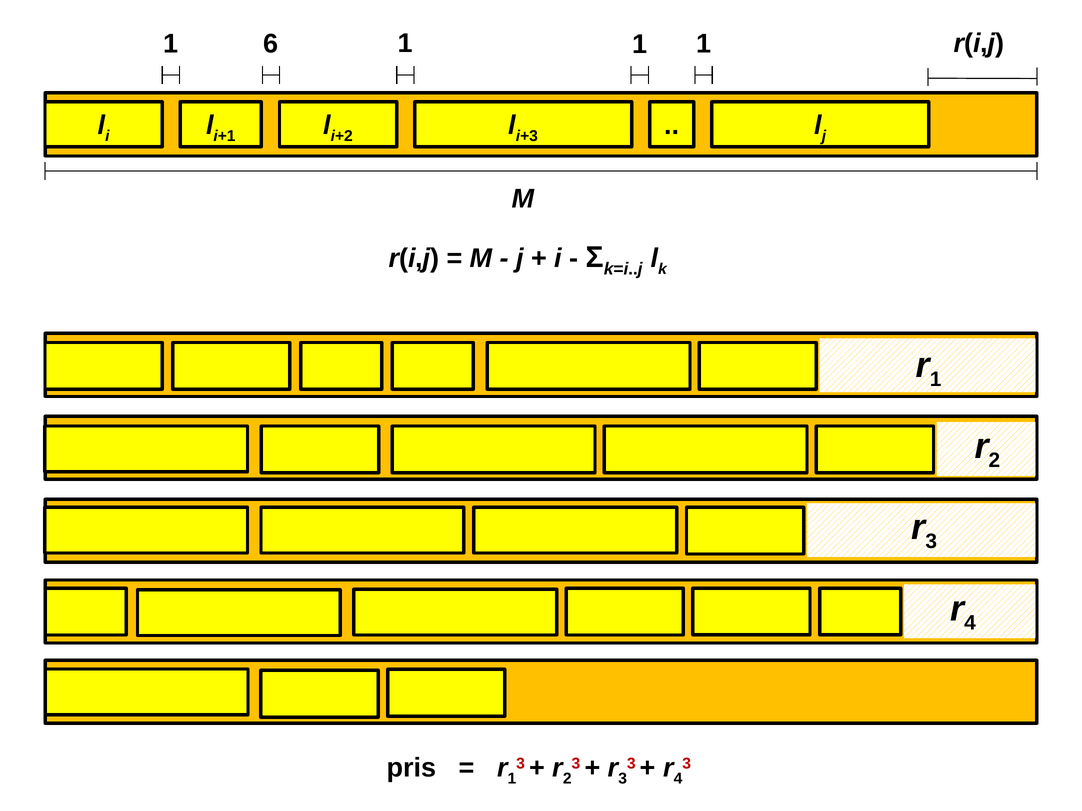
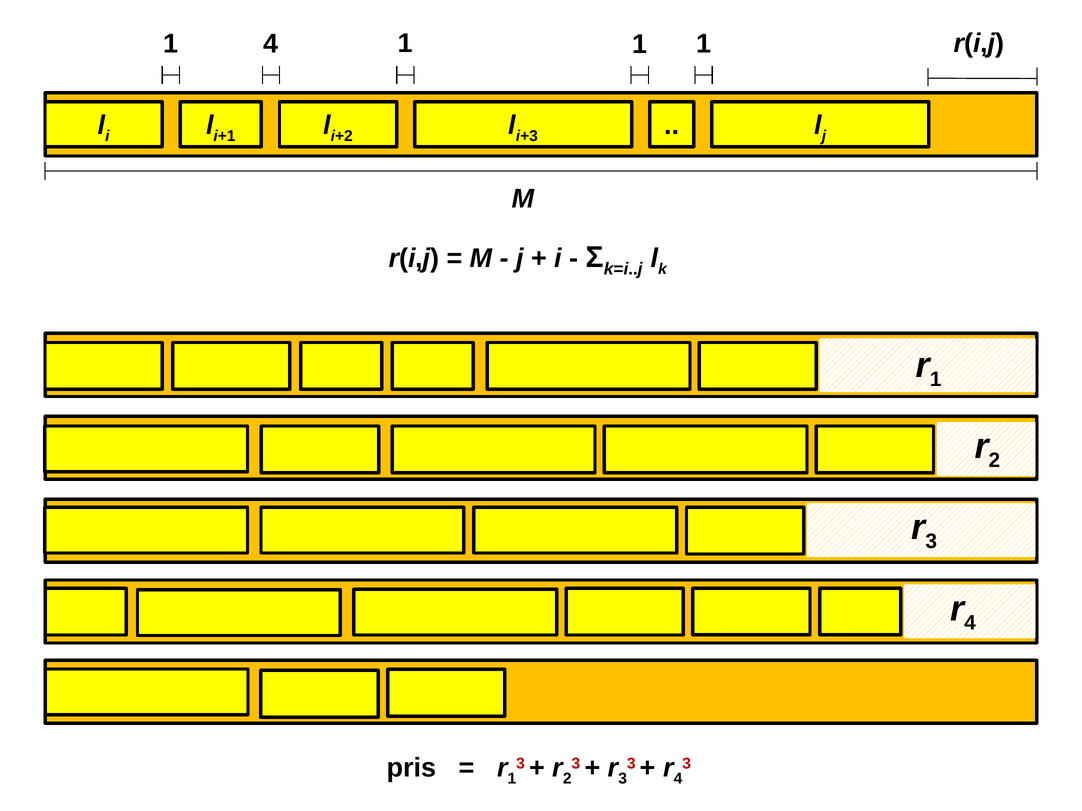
1 6: 6 -> 4 (271, 44)
